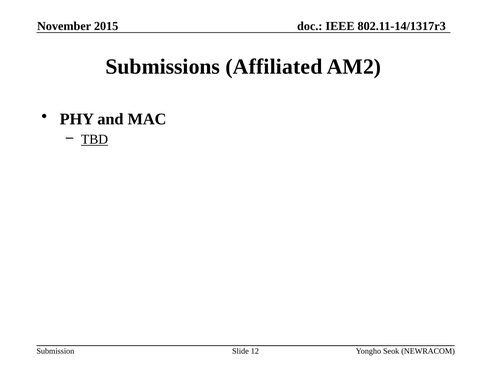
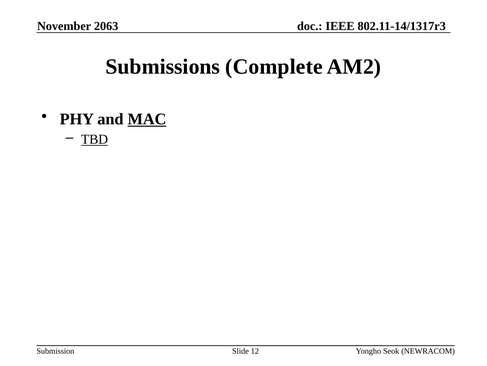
2015: 2015 -> 2063 (106, 26)
Affiliated: Affiliated -> Complete (274, 66)
MAC underline: none -> present (147, 119)
